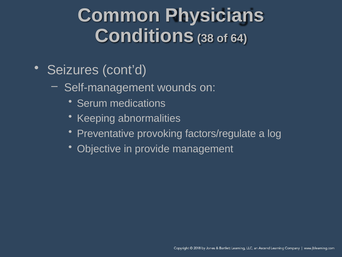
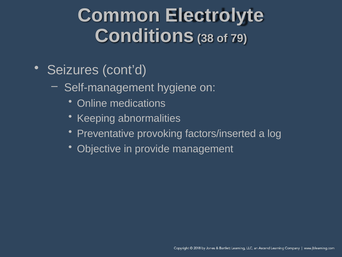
Physicians: Physicians -> Electrolyte (215, 15)
64: 64 -> 79 (239, 38)
wounds: wounds -> hygiene (177, 87)
Serum: Serum -> Online (92, 103)
factors/regulate: factors/regulate -> factors/inserted (221, 133)
